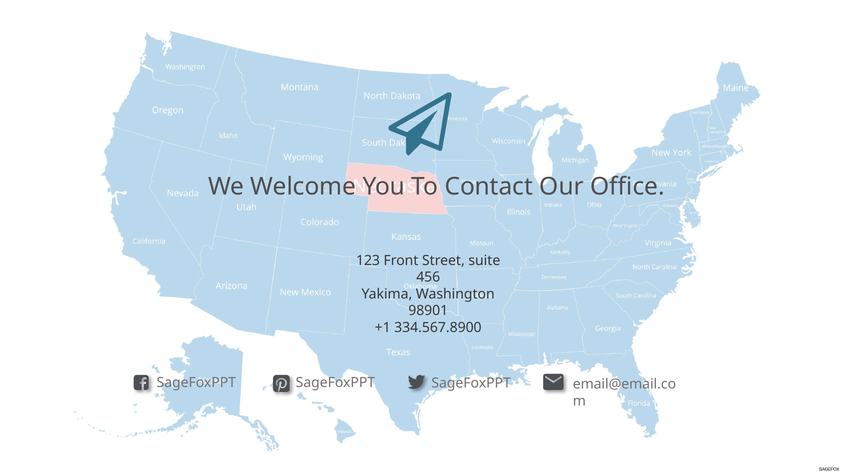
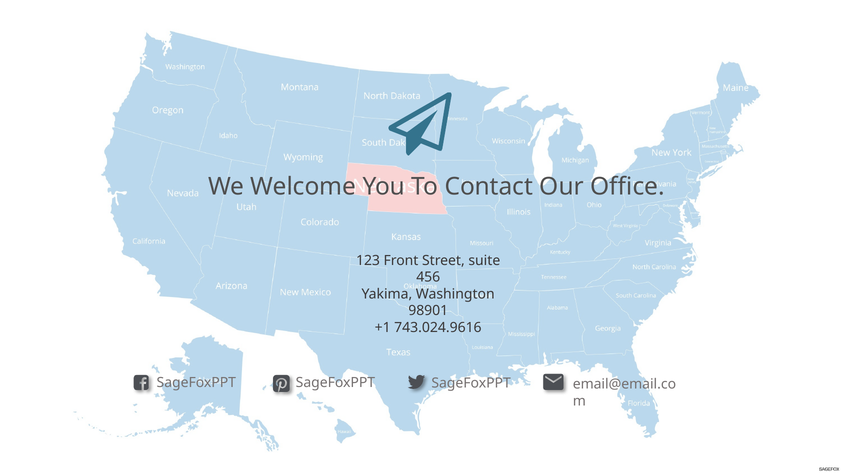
334.567.8900: 334.567.8900 -> 743.024.9616 (438, 328)
